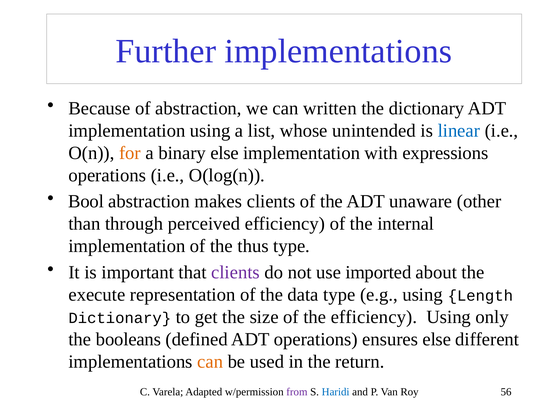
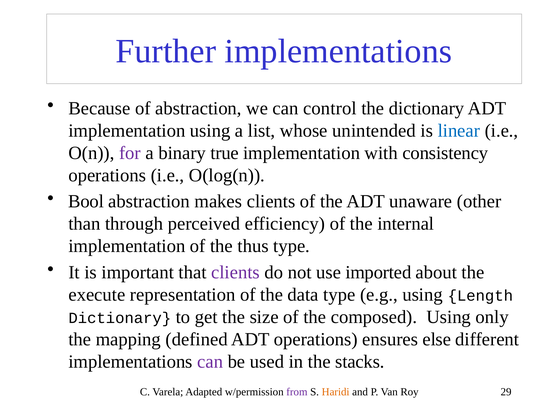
written: written -> control (330, 108)
for colour: orange -> purple (130, 153)
binary else: else -> true (225, 153)
expressions: expressions -> consistency (445, 153)
the efficiency: efficiency -> composed (374, 317)
booleans: booleans -> mapping (128, 339)
can colour: orange -> purple (210, 362)
return: return -> stacks (360, 362)
Haridi colour: blue -> orange (336, 392)
56: 56 -> 29 (506, 392)
